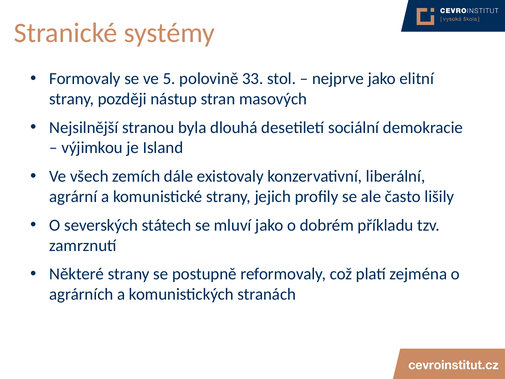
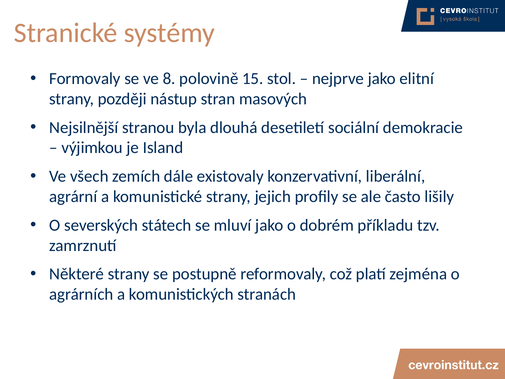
5: 5 -> 8 (169, 79)
33: 33 -> 15 (253, 79)
